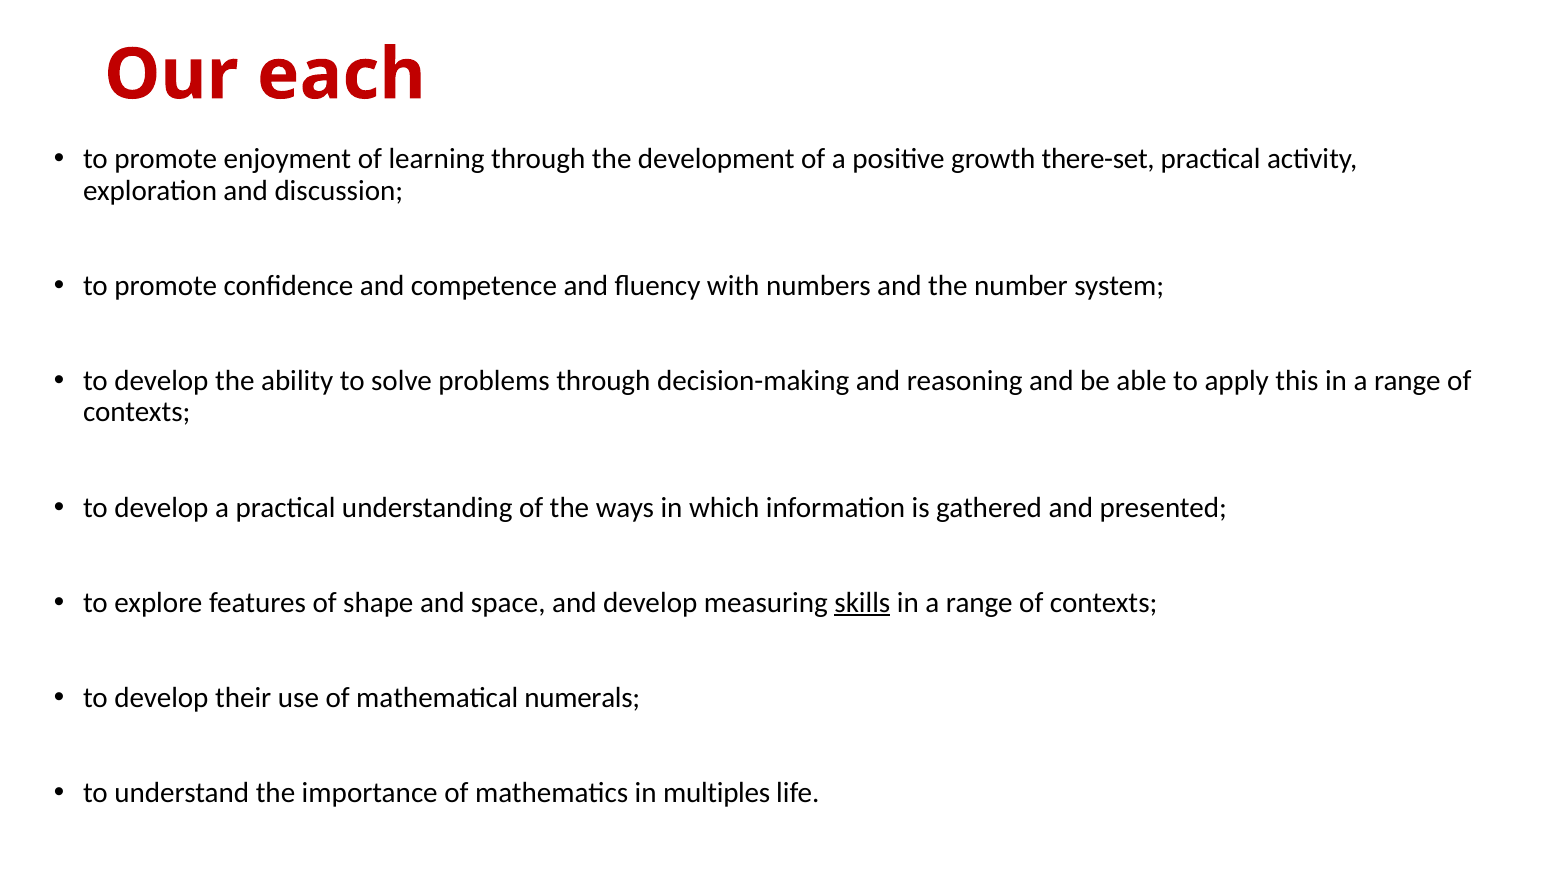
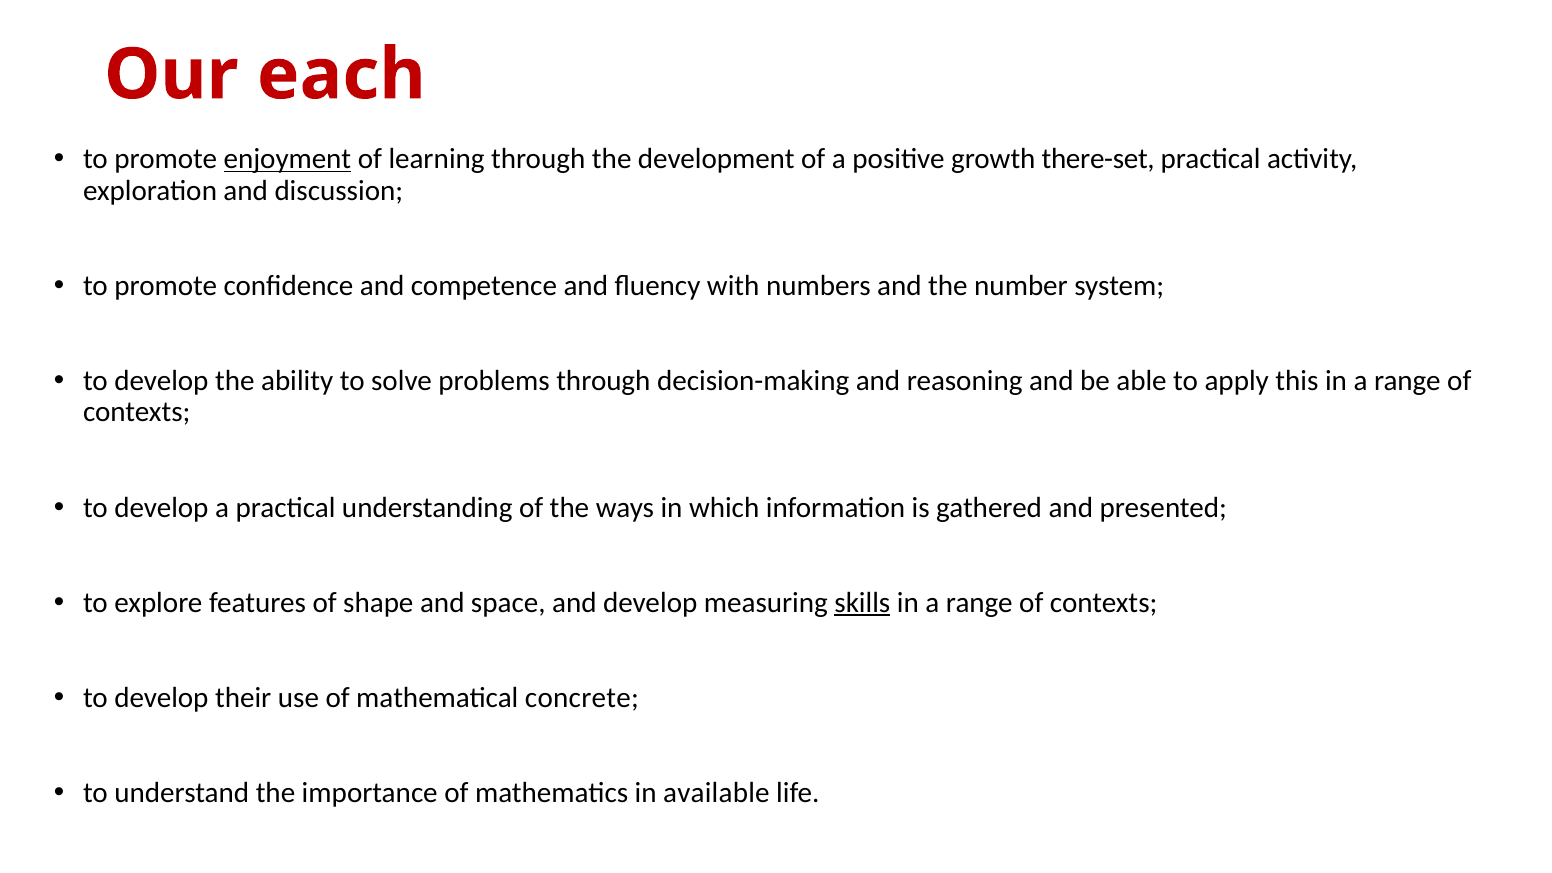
enjoyment underline: none -> present (287, 159)
numerals: numerals -> concrete (582, 698)
multiples: multiples -> available (716, 793)
